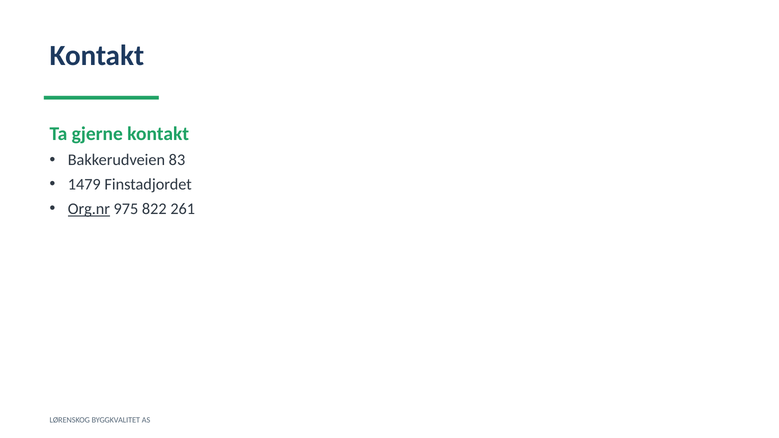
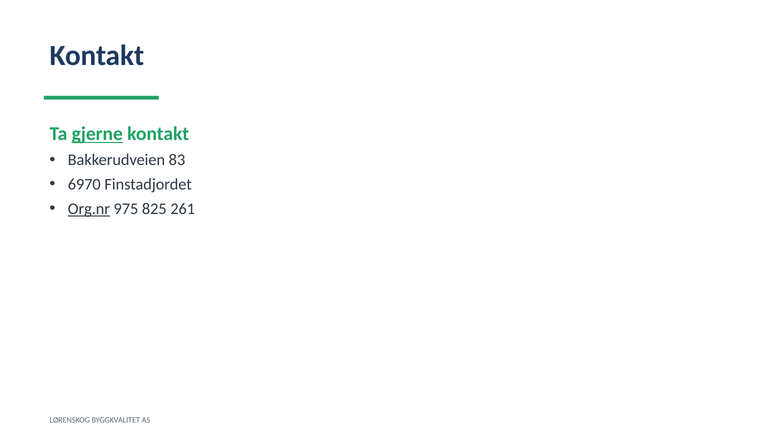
gjerne underline: none -> present (97, 134)
1479: 1479 -> 6970 (84, 185)
822: 822 -> 825 (154, 209)
